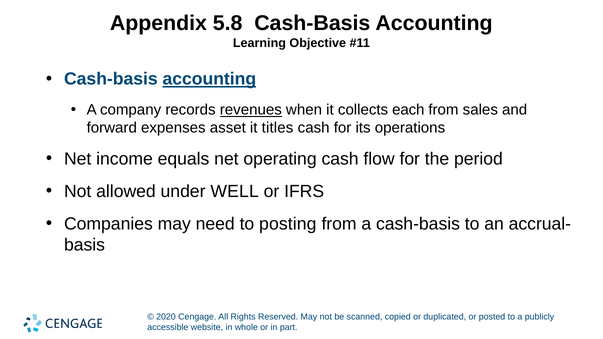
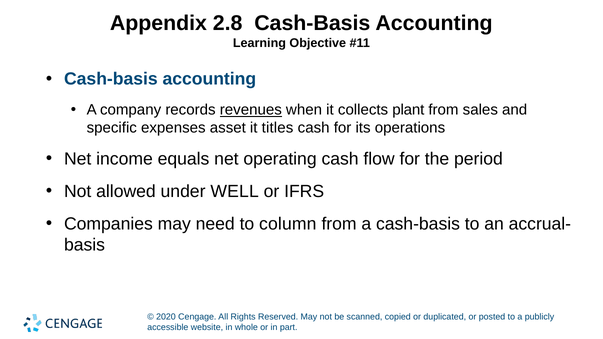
5.8: 5.8 -> 2.8 (228, 23)
accounting underline: present -> none (209, 79)
each: each -> plant (408, 110)
forward: forward -> specific (112, 128)
posting: posting -> column (288, 224)
